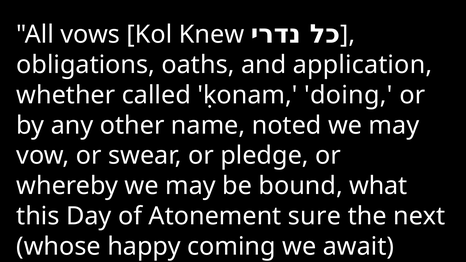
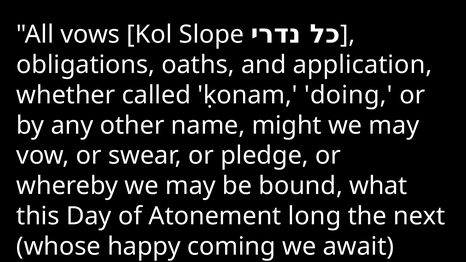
Knew: Knew -> Slope (212, 34)
noted: noted -> might (287, 125)
sure: sure -> long (315, 216)
